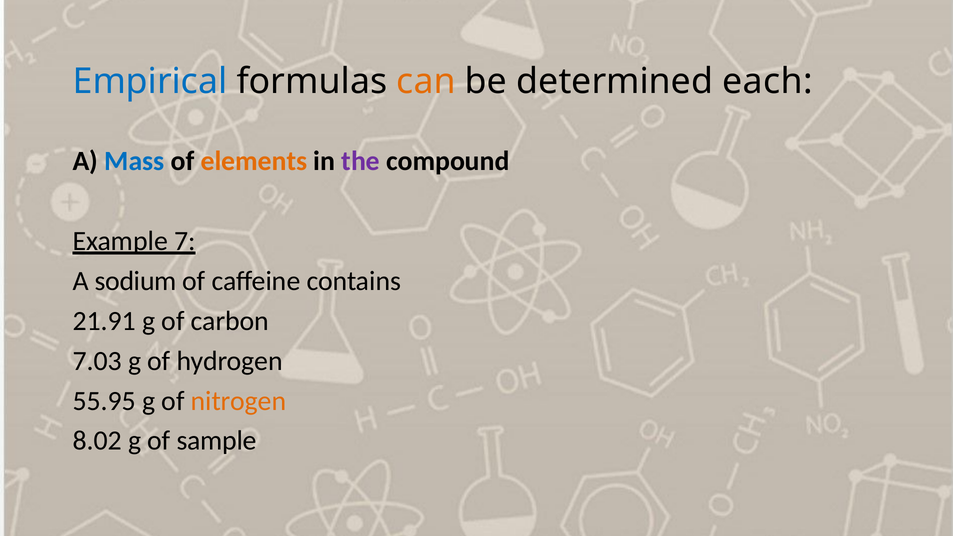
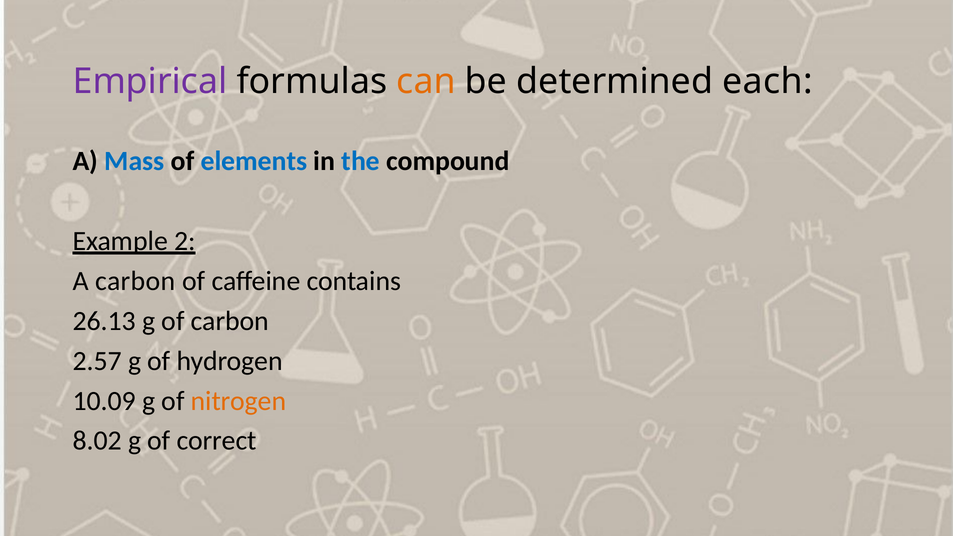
Empirical colour: blue -> purple (150, 82)
elements colour: orange -> blue (254, 161)
the colour: purple -> blue (361, 161)
7: 7 -> 2 (185, 241)
A sodium: sodium -> carbon (135, 281)
21.91: 21.91 -> 26.13 (104, 321)
7.03: 7.03 -> 2.57 (97, 361)
55.95: 55.95 -> 10.09 (104, 401)
sample: sample -> correct (217, 441)
